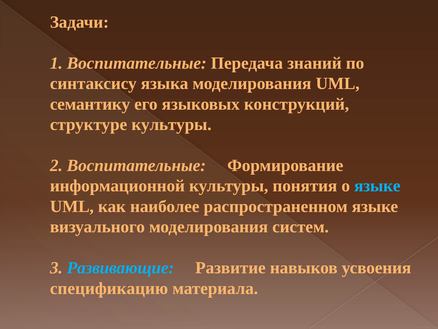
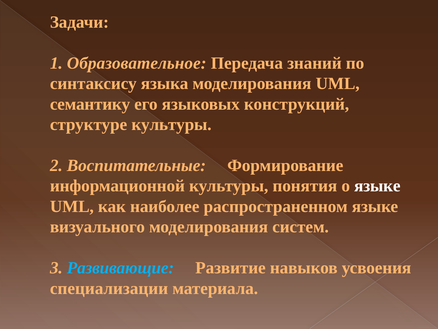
1 Воспитательные: Воспитательные -> Образовательное (137, 63)
языке colour: light blue -> white (377, 186)
спецификацию: спецификацию -> специализации (109, 288)
